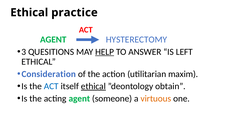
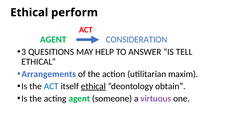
practice: practice -> perform (75, 13)
HYSTERECTOMY: HYSTERECTOMY -> CONSIDERATION (137, 40)
HELP underline: present -> none (105, 52)
LEFT: LEFT -> TELL (184, 52)
Consideration: Consideration -> Arrangements (49, 74)
virtuous colour: orange -> purple (156, 99)
